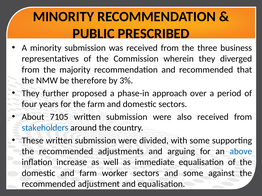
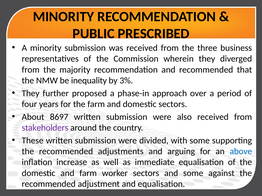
therefore: therefore -> inequality (89, 81)
7105: 7105 -> 8697 (59, 117)
stakeholders colour: blue -> purple (45, 128)
